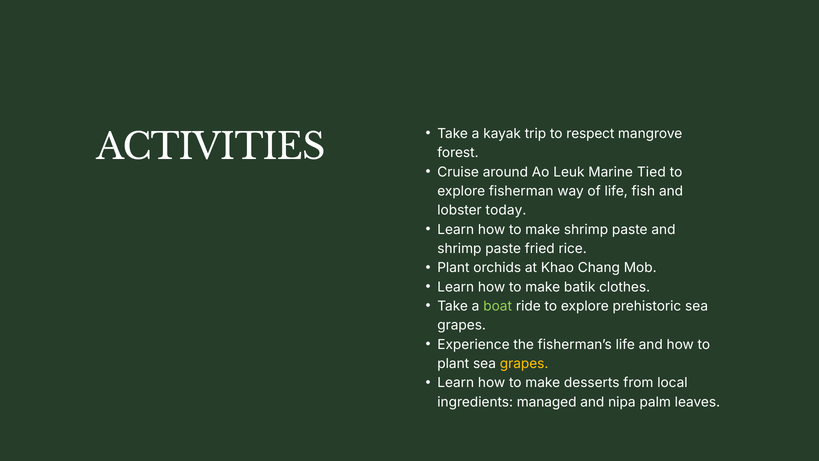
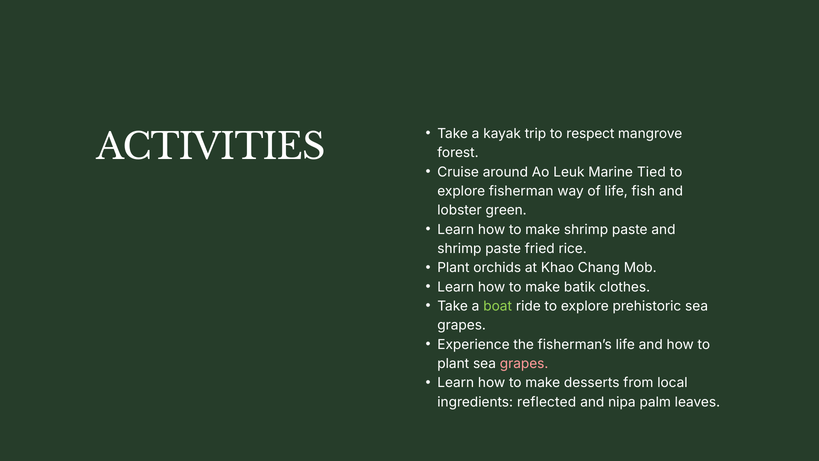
today: today -> green (506, 210)
grapes colour: yellow -> pink (524, 363)
managed: managed -> reflected (547, 402)
